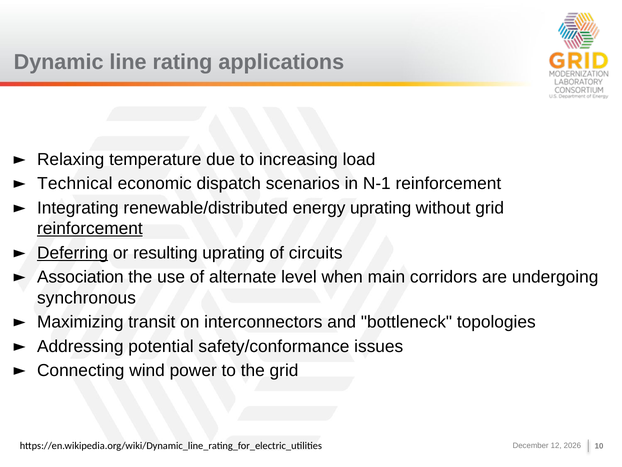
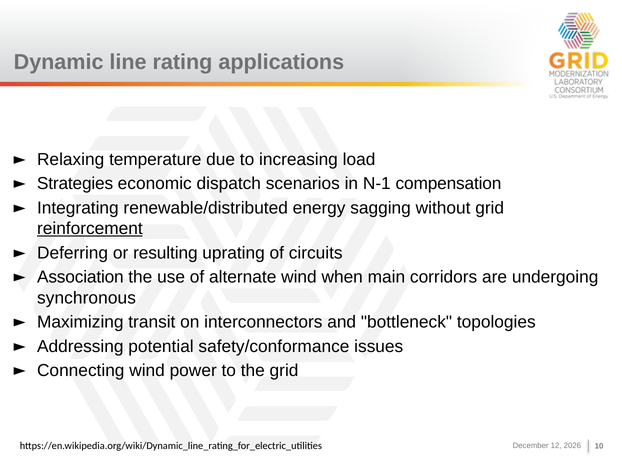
Technical: Technical -> Strategies (75, 183)
N-1 reinforcement: reinforcement -> compensation (449, 183)
energy uprating: uprating -> sagging (381, 208)
Deferring underline: present -> none (73, 253)
alternate level: level -> wind (299, 277)
